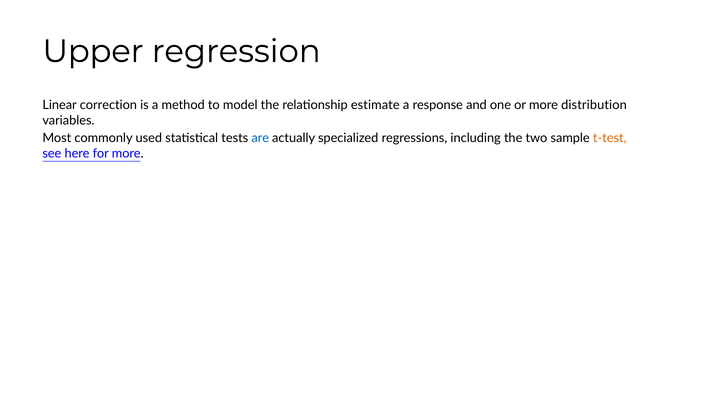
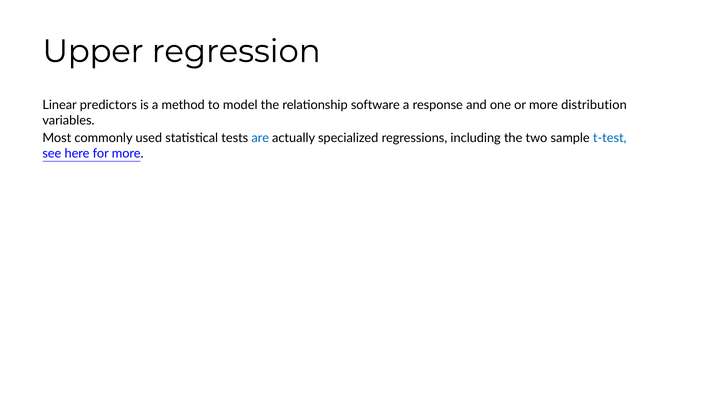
correction: correction -> predictors (108, 105)
estimate: estimate -> software (375, 105)
t-test colour: orange -> blue (610, 138)
